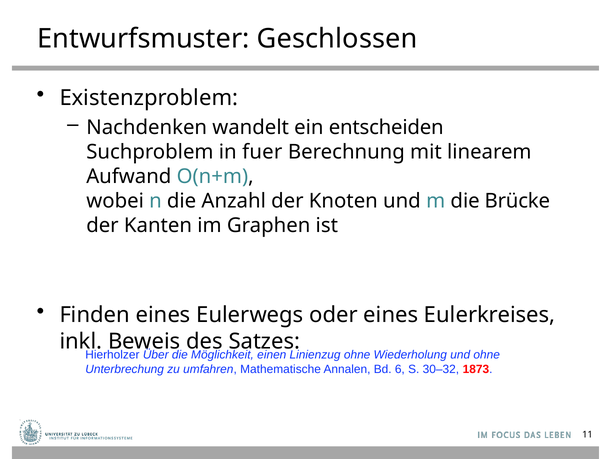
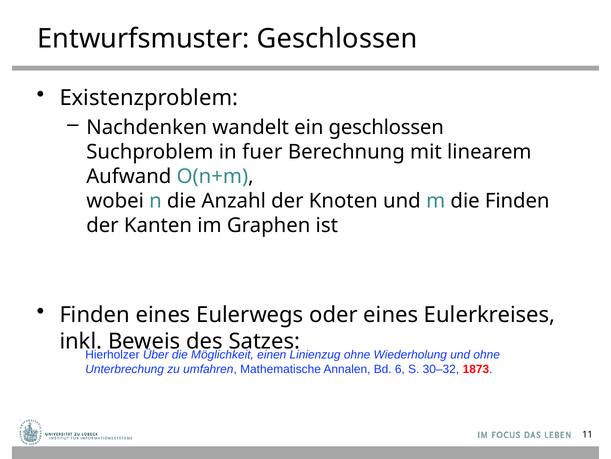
ein entscheiden: entscheiden -> geschlossen (386, 127)
die Brücke: Brücke -> Finden (517, 201)
